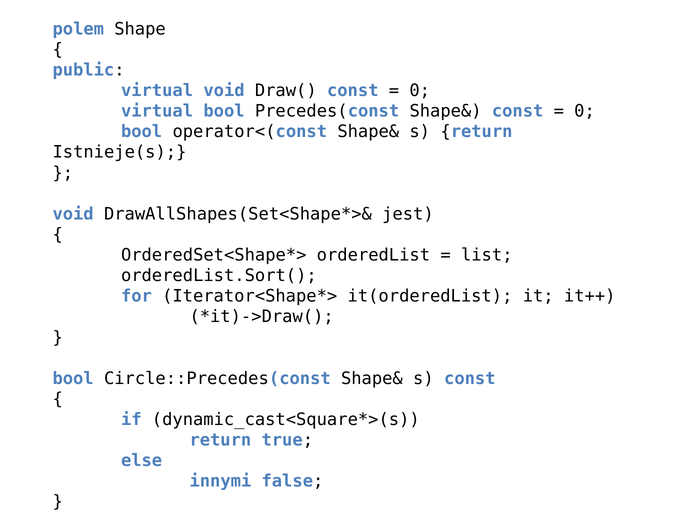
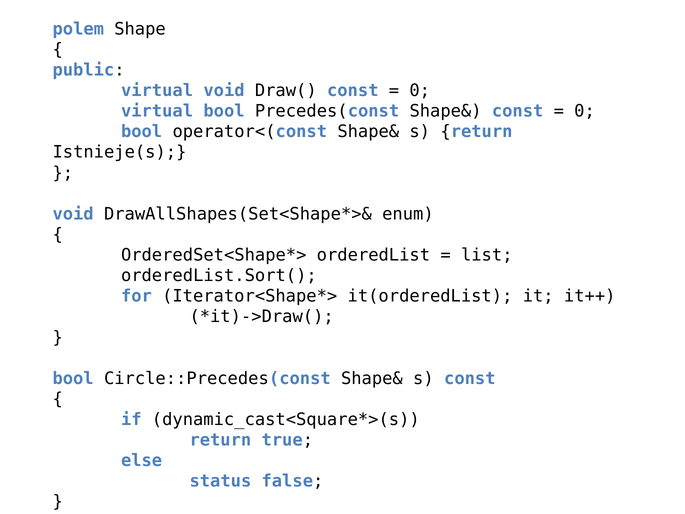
jest: jest -> enum (408, 214)
innymi: innymi -> status (220, 481)
